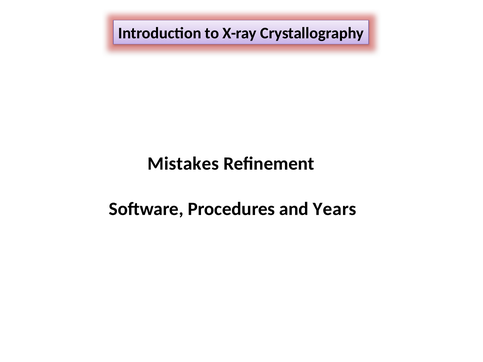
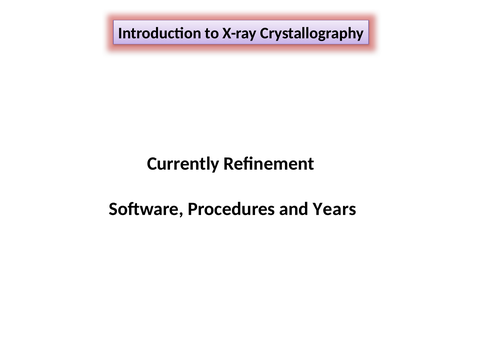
Mistakes: Mistakes -> Currently (183, 164)
